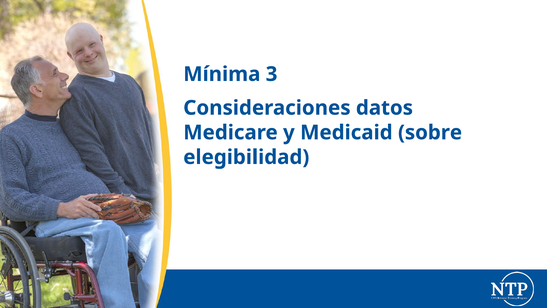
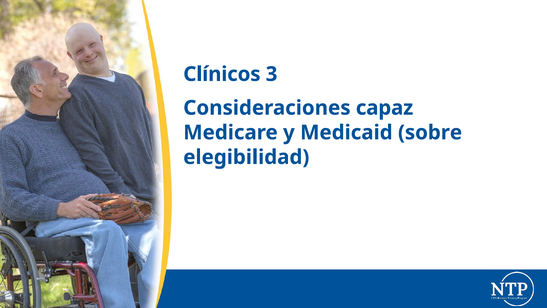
Mínima: Mínima -> Clínicos (222, 74)
datos: datos -> capaz (385, 108)
